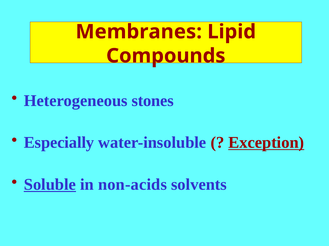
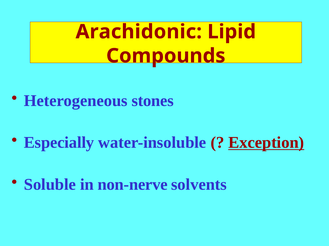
Membranes: Membranes -> Arachidonic (139, 32)
Soluble underline: present -> none (50, 185)
non-acids: non-acids -> non-nerve (133, 185)
